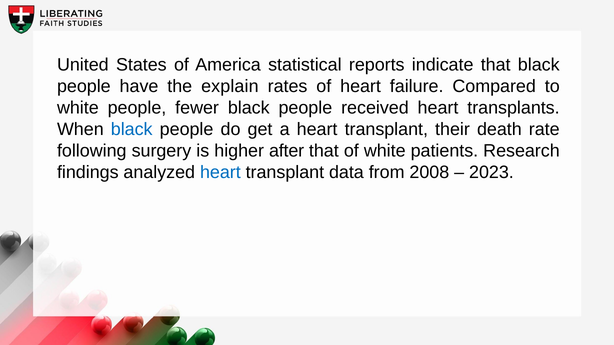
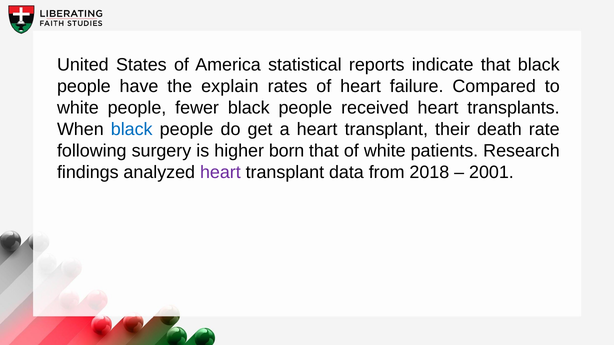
after: after -> born (287, 151)
heart colour: blue -> purple (220, 172)
2008: 2008 -> 2018 (429, 172)
2023: 2023 -> 2001 (491, 172)
